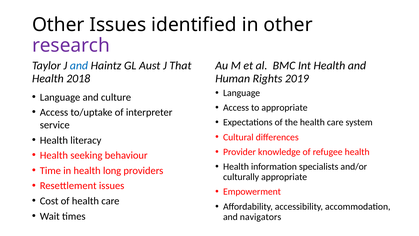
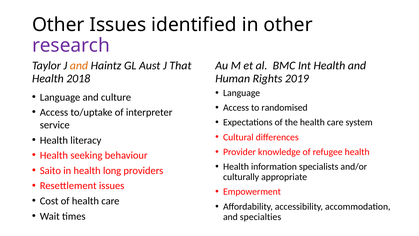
and colour: blue -> orange (79, 66)
to appropriate: appropriate -> randomised (285, 108)
Time: Time -> Saito (50, 170)
navigators: navigators -> specialties (261, 217)
